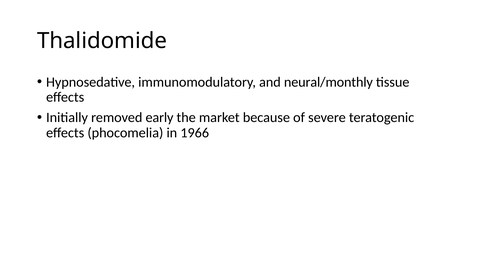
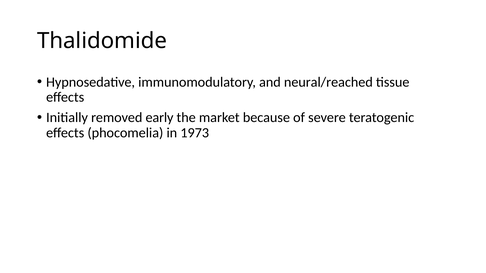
neural/monthly: neural/monthly -> neural/reached (328, 82)
1966: 1966 -> 1973 (195, 133)
